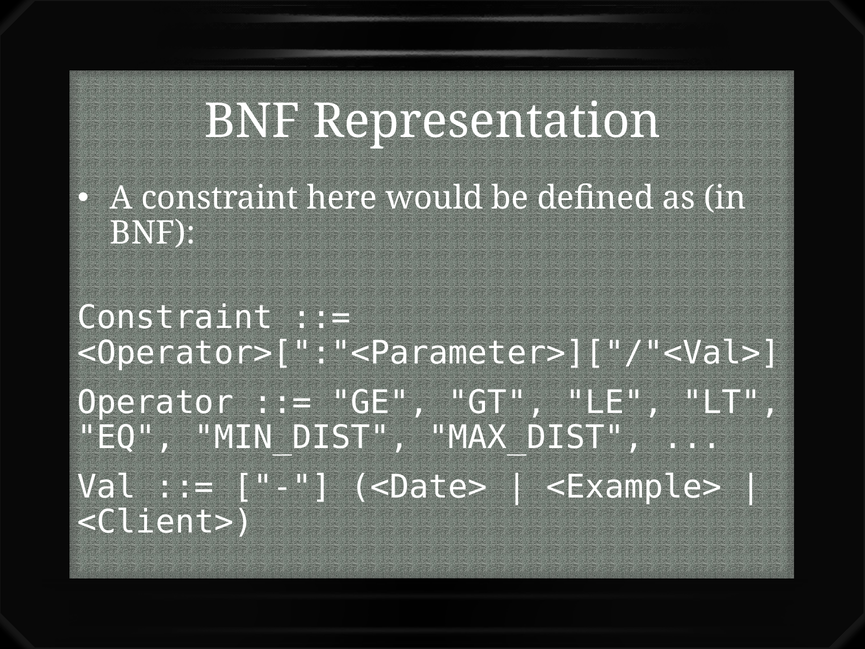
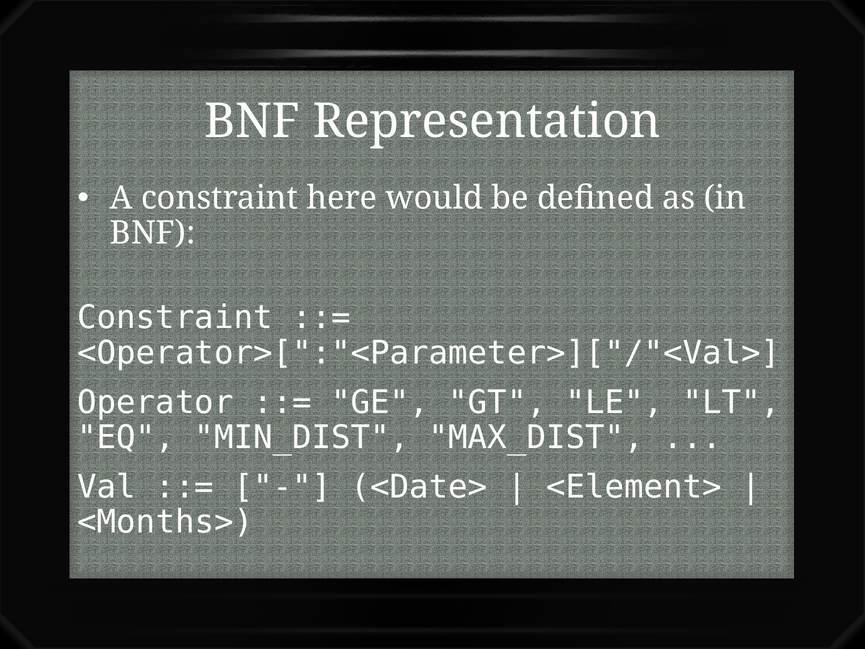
<Example>: <Example> -> <Element> (634, 487)
<Client>: <Client> -> <Months> (165, 522)
